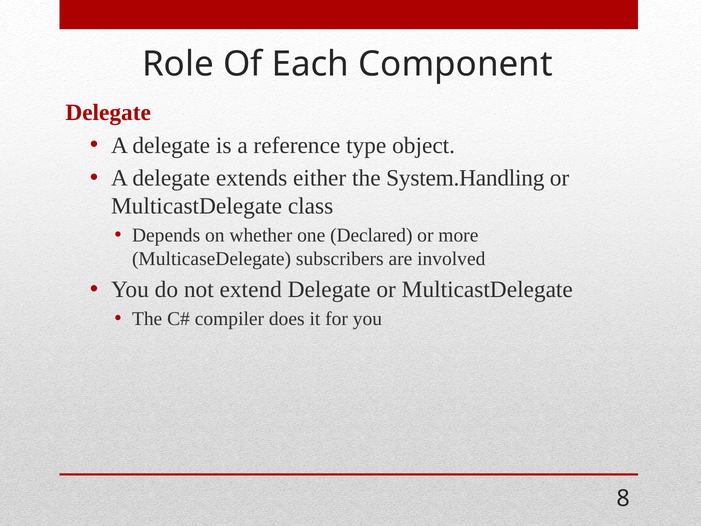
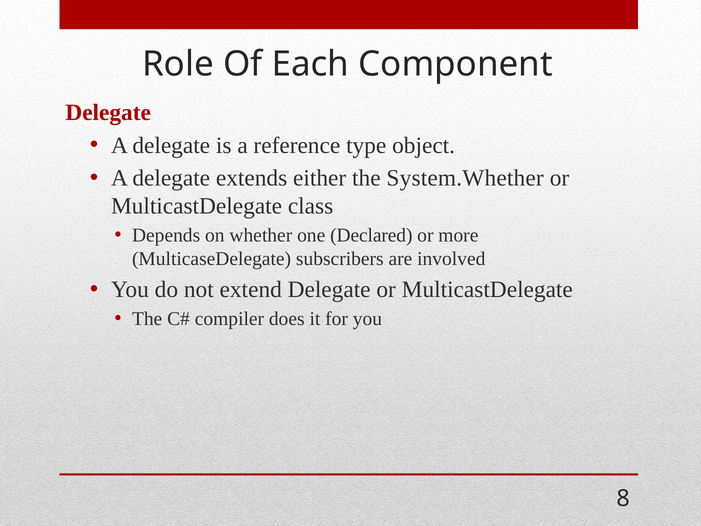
System.Handling: System.Handling -> System.Whether (465, 178)
